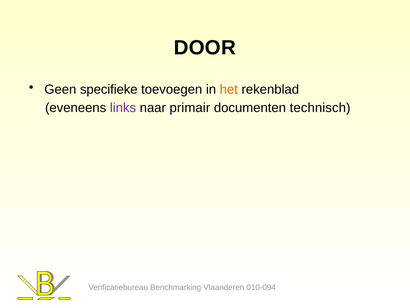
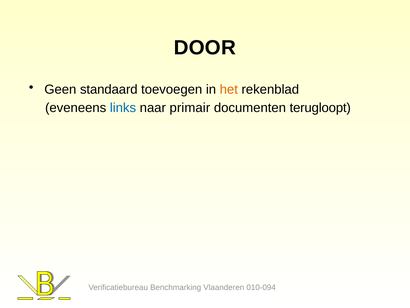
specifieke: specifieke -> standaard (109, 89)
links colour: purple -> blue (123, 108)
technisch: technisch -> terugloopt (320, 108)
